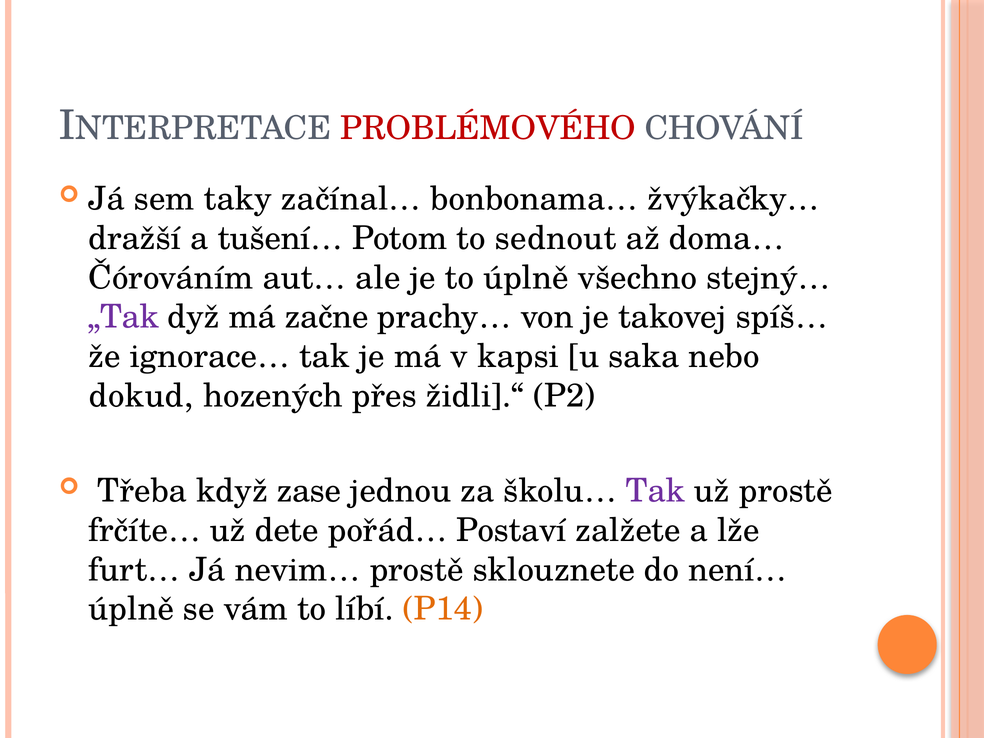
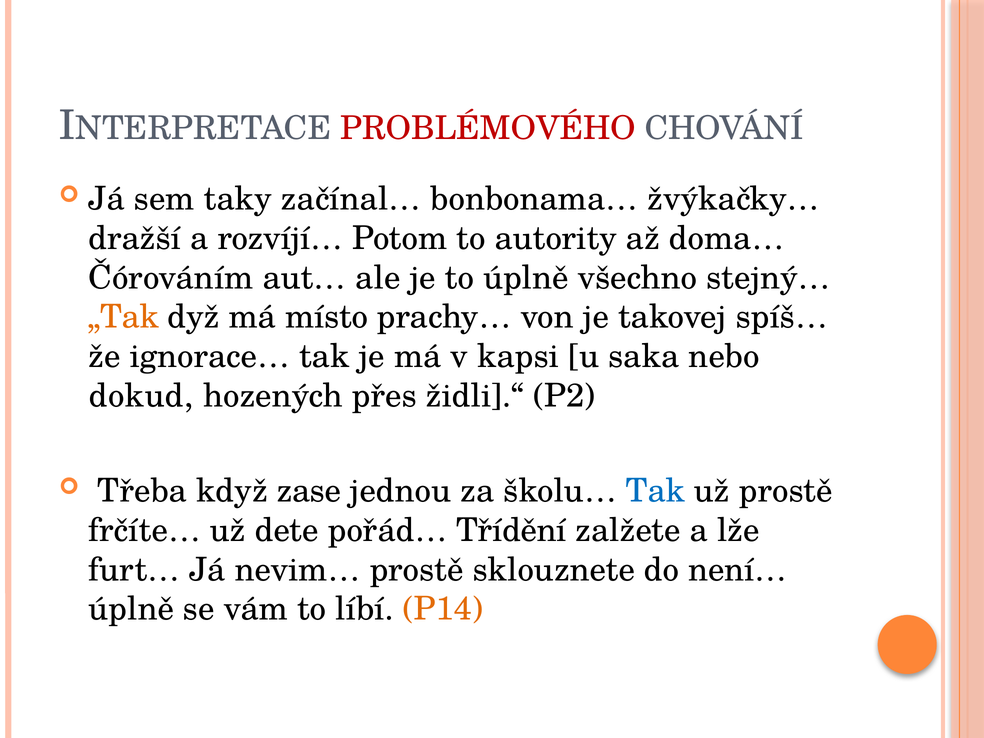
tušení…: tušení… -> rozvíjí… (280, 238)
sednout: sednout -> autority (556, 238)
„Tak colour: purple -> orange (124, 317)
začne: začne -> místo (327, 317)
Tak colour: purple -> blue (655, 491)
Postaví: Postaví -> Třídění (512, 530)
